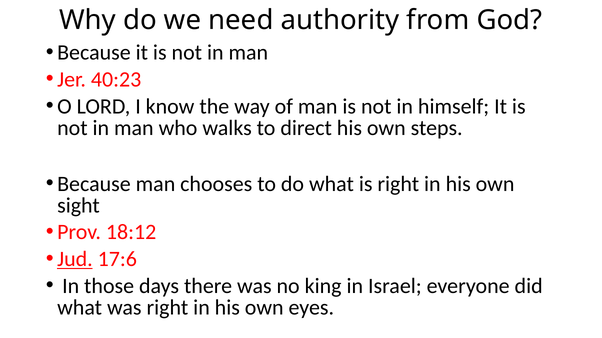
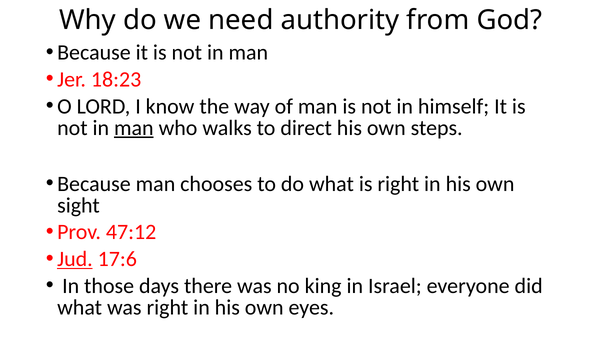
40:23: 40:23 -> 18:23 (116, 80)
man underline: none -> present (134, 128)
18:12: 18:12 -> 47:12 (131, 233)
